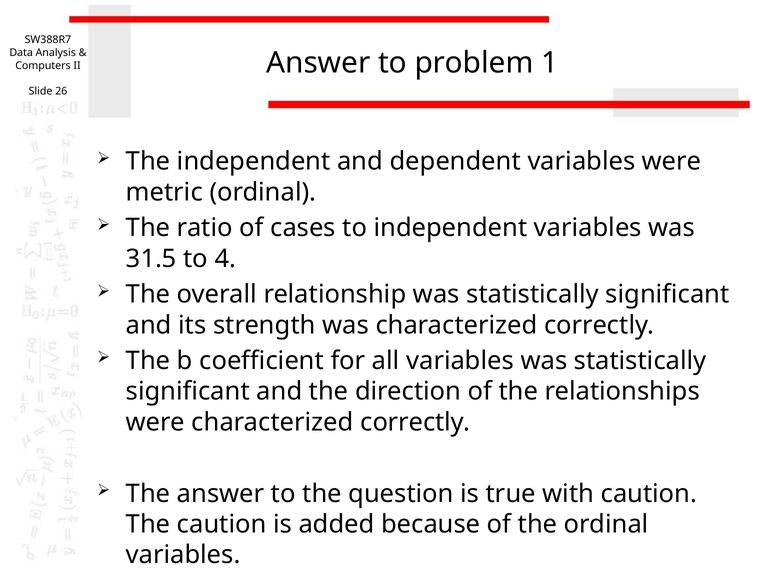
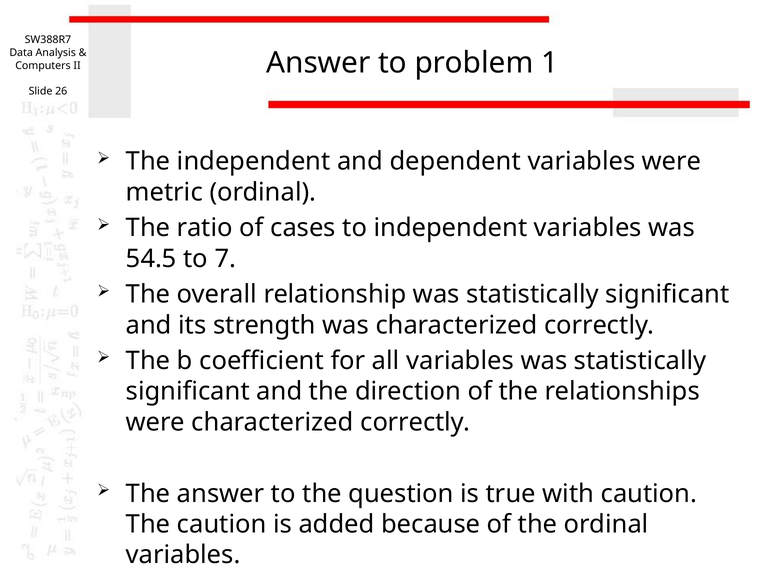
31.5: 31.5 -> 54.5 (151, 259)
4: 4 -> 7 (225, 259)
